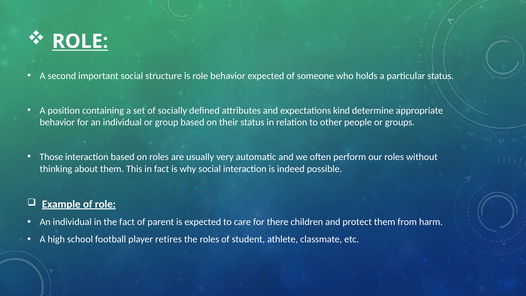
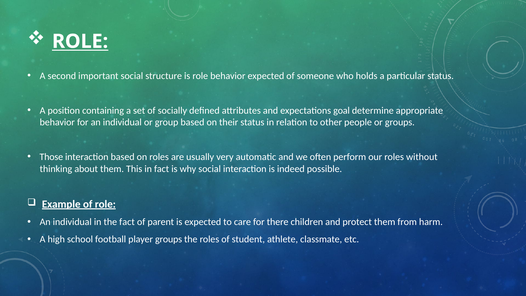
kind: kind -> goal (342, 110)
player retires: retires -> groups (169, 239)
